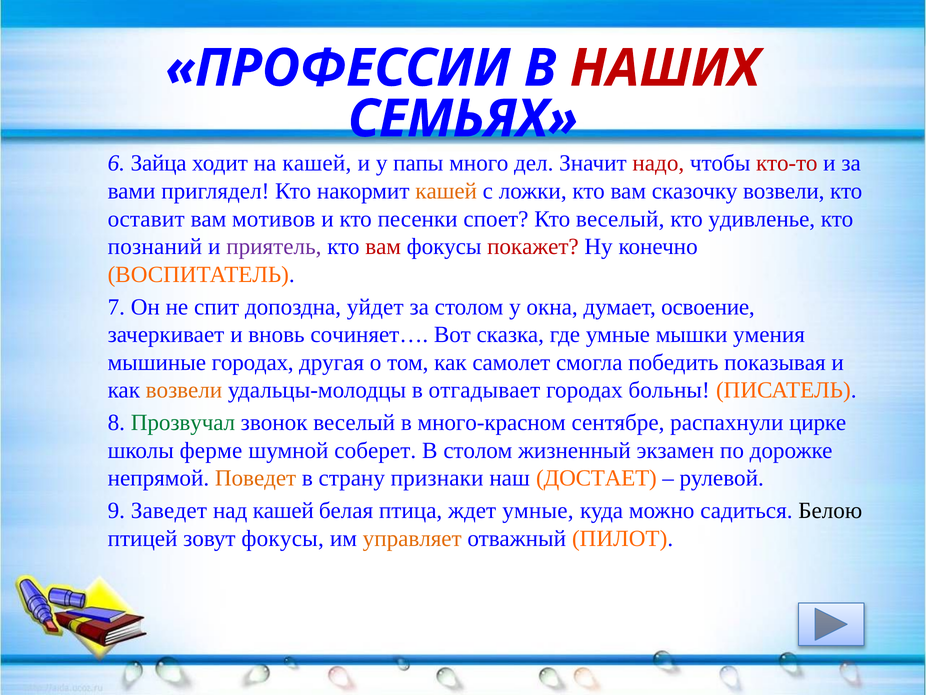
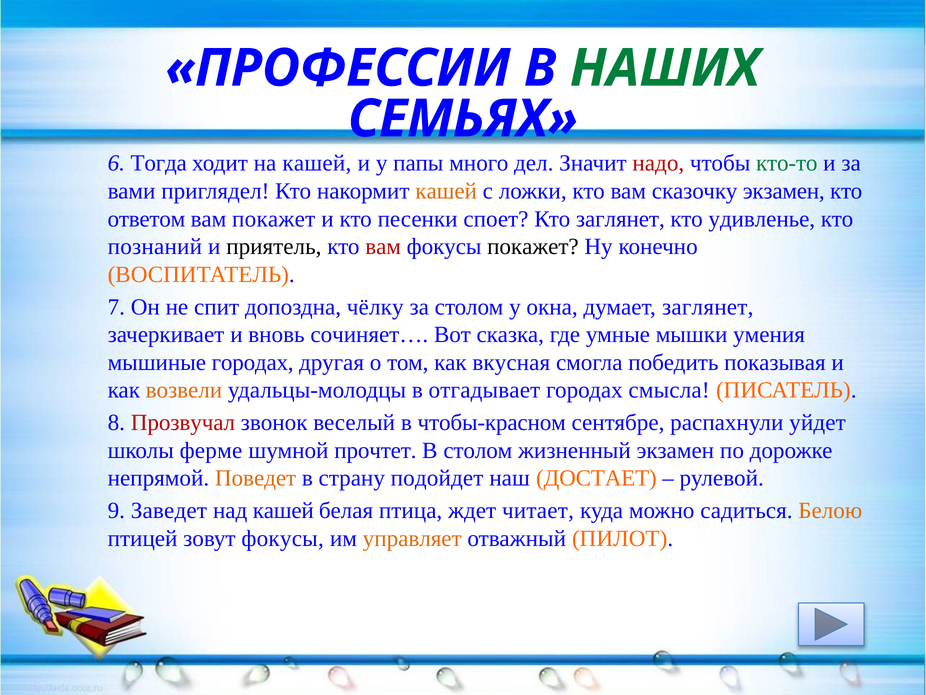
НАШИХ colour: red -> green (665, 68)
Зайца: Зайца -> Тогда (159, 163)
кто-то colour: red -> green (787, 163)
сказочку возвели: возвели -> экзамен (784, 191)
оставит: оставит -> ответом (146, 219)
вам мотивов: мотивов -> покажет (274, 219)
Кто веселый: веселый -> заглянет (620, 219)
приятель colour: purple -> black (274, 246)
покажет colour: red -> black (533, 246)
уйдет: уйдет -> чёлку (375, 307)
думает освоение: освоение -> заглянет (708, 307)
самолет: самолет -> вкусная (511, 362)
больны: больны -> смысла (669, 390)
Прозвучал colour: green -> red (183, 422)
много-красном: много-красном -> чтобы-красном (492, 422)
цирке: цирке -> уйдет (818, 422)
соберет: соберет -> прочтет (375, 450)
признаки: признаки -> подойдет (437, 478)
ждет умные: умные -> читает (538, 510)
Белою colour: black -> orange (830, 510)
